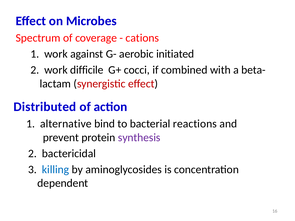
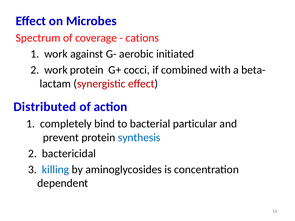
work difficile: difficile -> protein (87, 70)
alternative: alternative -> completely (66, 124)
reactions: reactions -> particular (195, 124)
synthesis colour: purple -> blue (139, 138)
